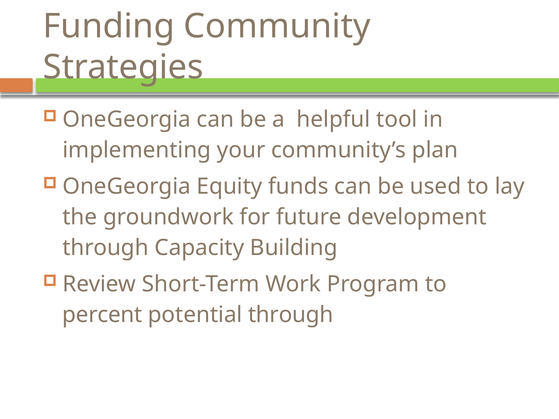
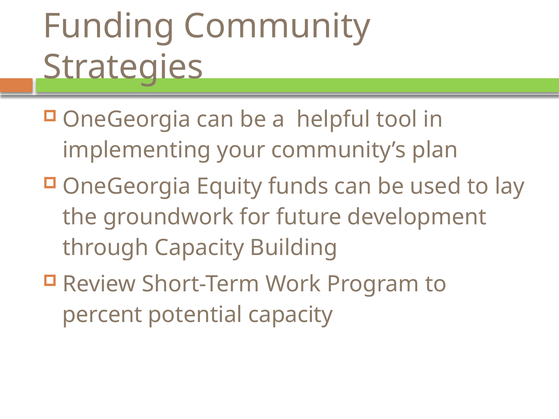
potential through: through -> capacity (291, 315)
